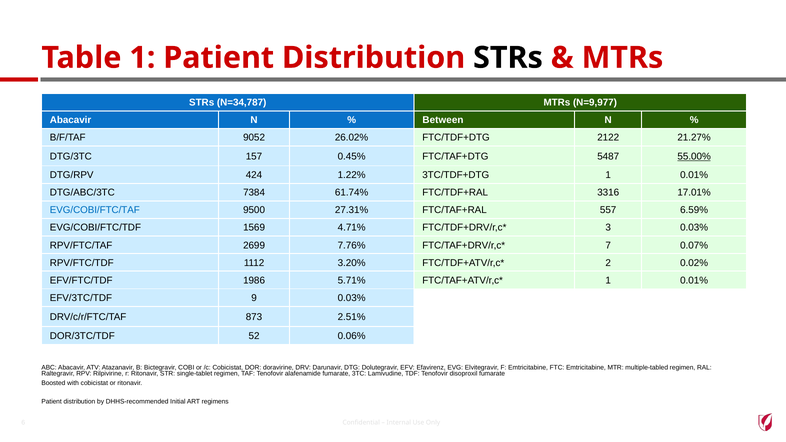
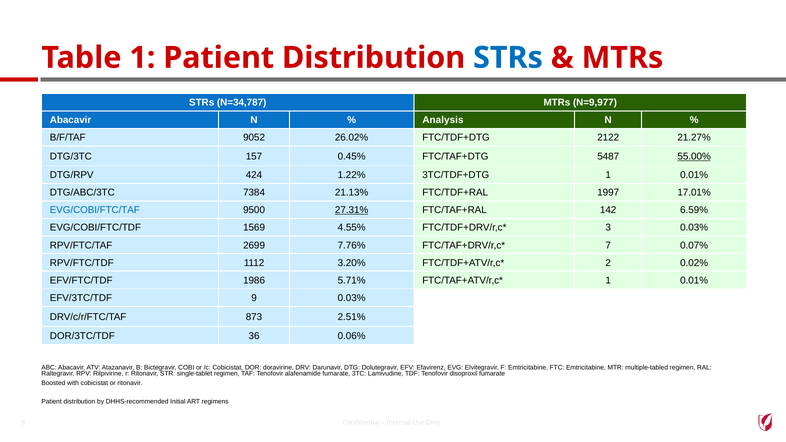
STRs colour: black -> blue (508, 58)
Between: Between -> Analysis (443, 120)
61.74%: 61.74% -> 21.13% (352, 193)
3316: 3316 -> 1997 (608, 193)
27.31% underline: none -> present (352, 210)
557: 557 -> 142 (608, 210)
4.71%: 4.71% -> 4.55% (352, 228)
52: 52 -> 36 (254, 336)
